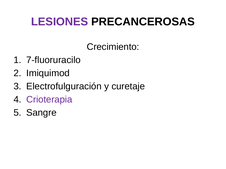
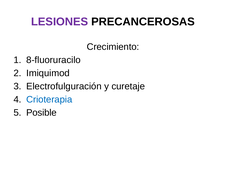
7-fluoruracilo: 7-fluoruracilo -> 8-fluoruracilo (53, 60)
Crioterapia colour: purple -> blue (49, 100)
Sangre: Sangre -> Posible (41, 113)
